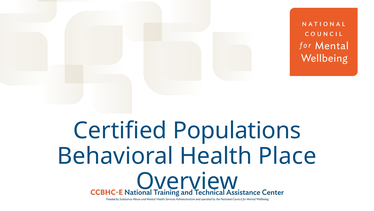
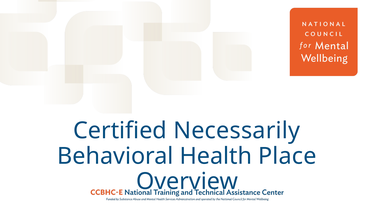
Populations: Populations -> Necessarily (237, 130)
